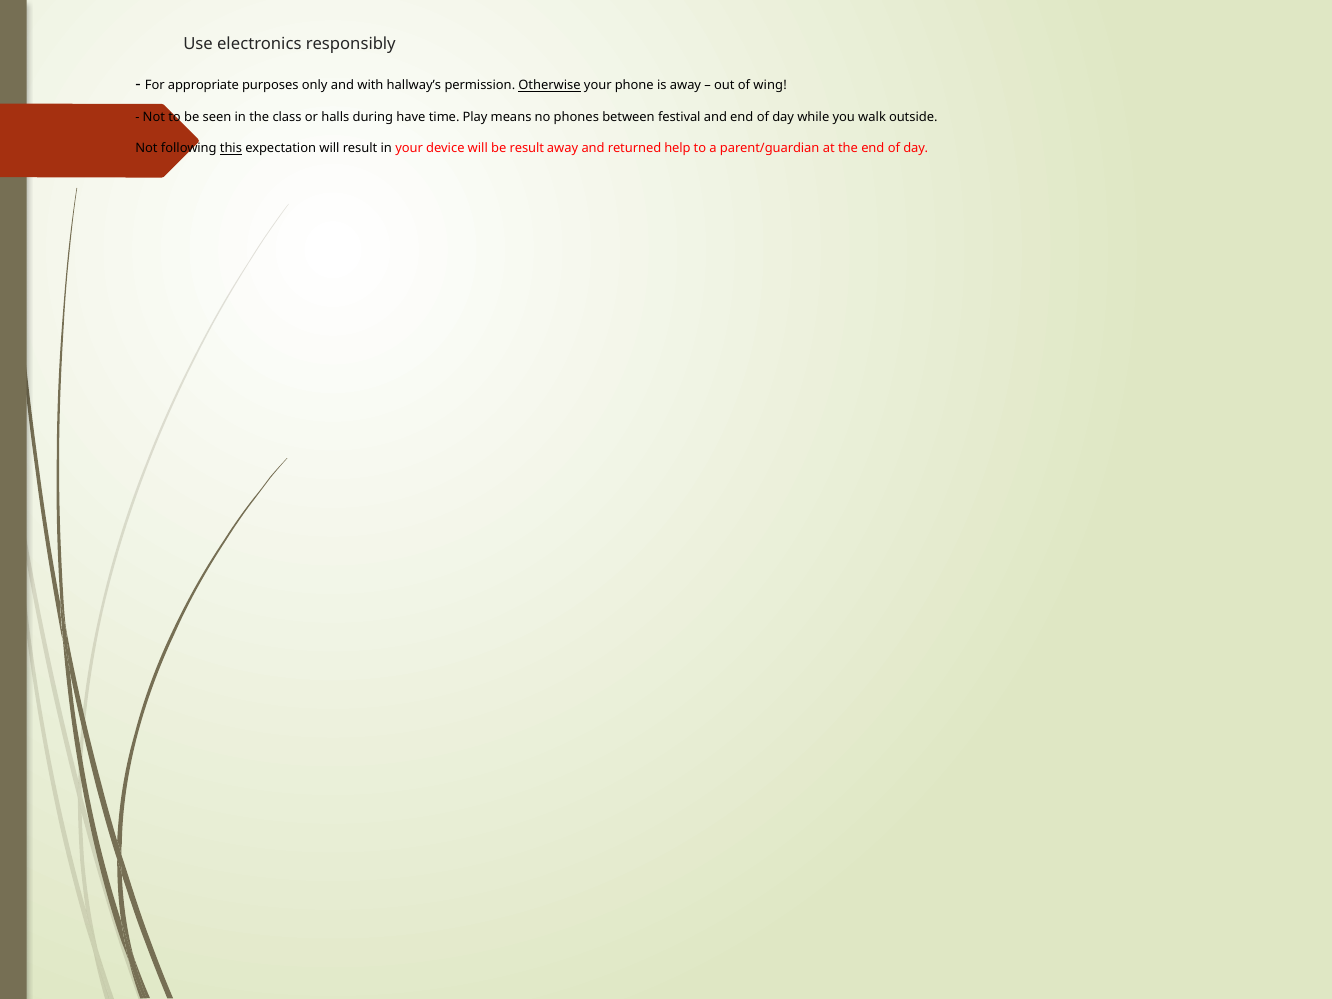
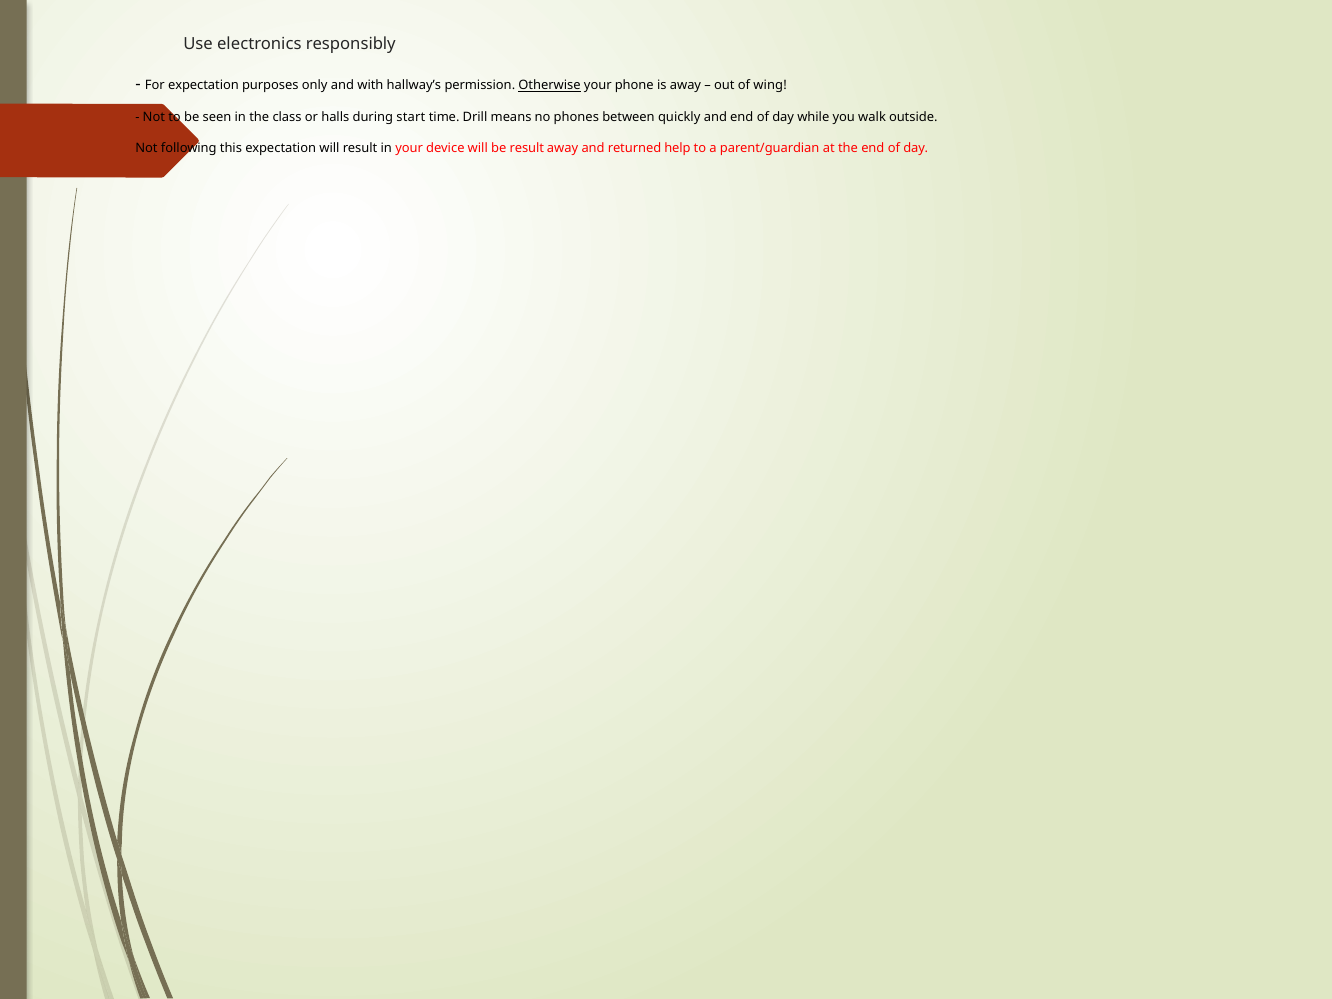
For appropriate: appropriate -> expectation (203, 86)
have: have -> start (411, 118)
Play: Play -> Drill (475, 118)
festival: festival -> quickly (679, 118)
this underline: present -> none (231, 149)
